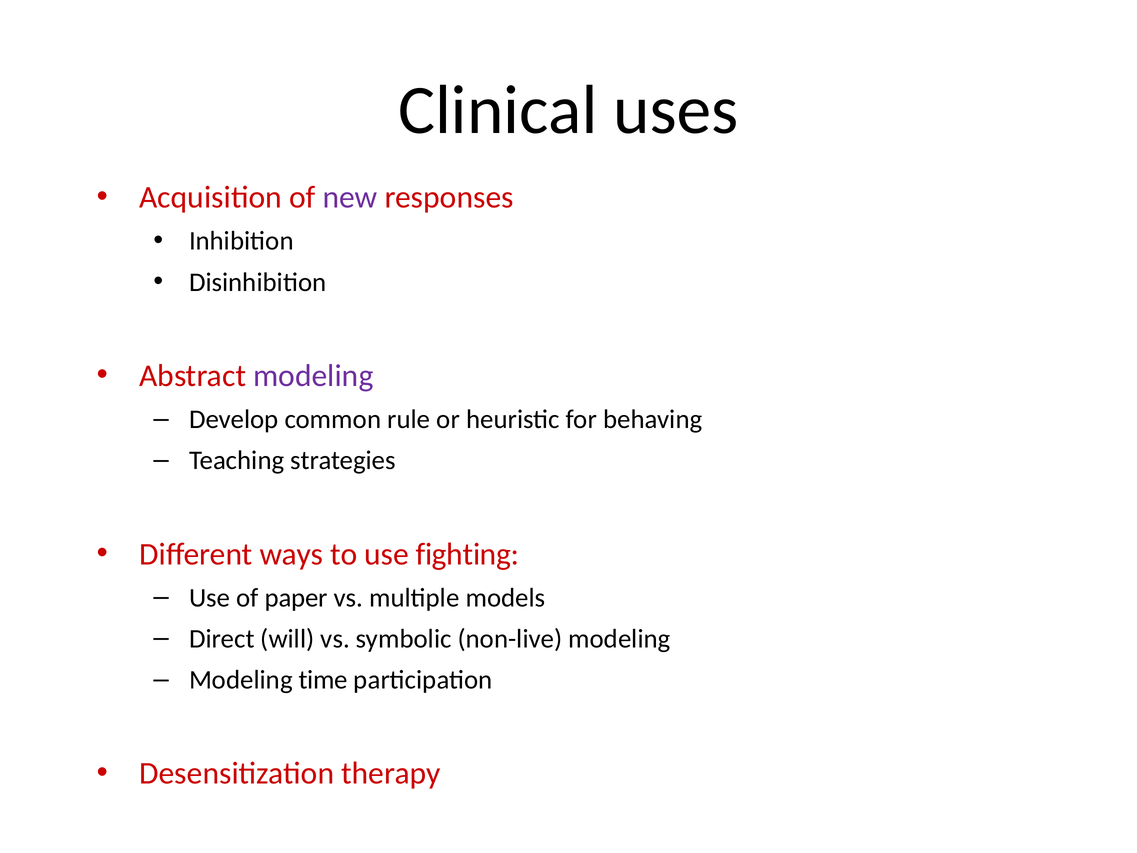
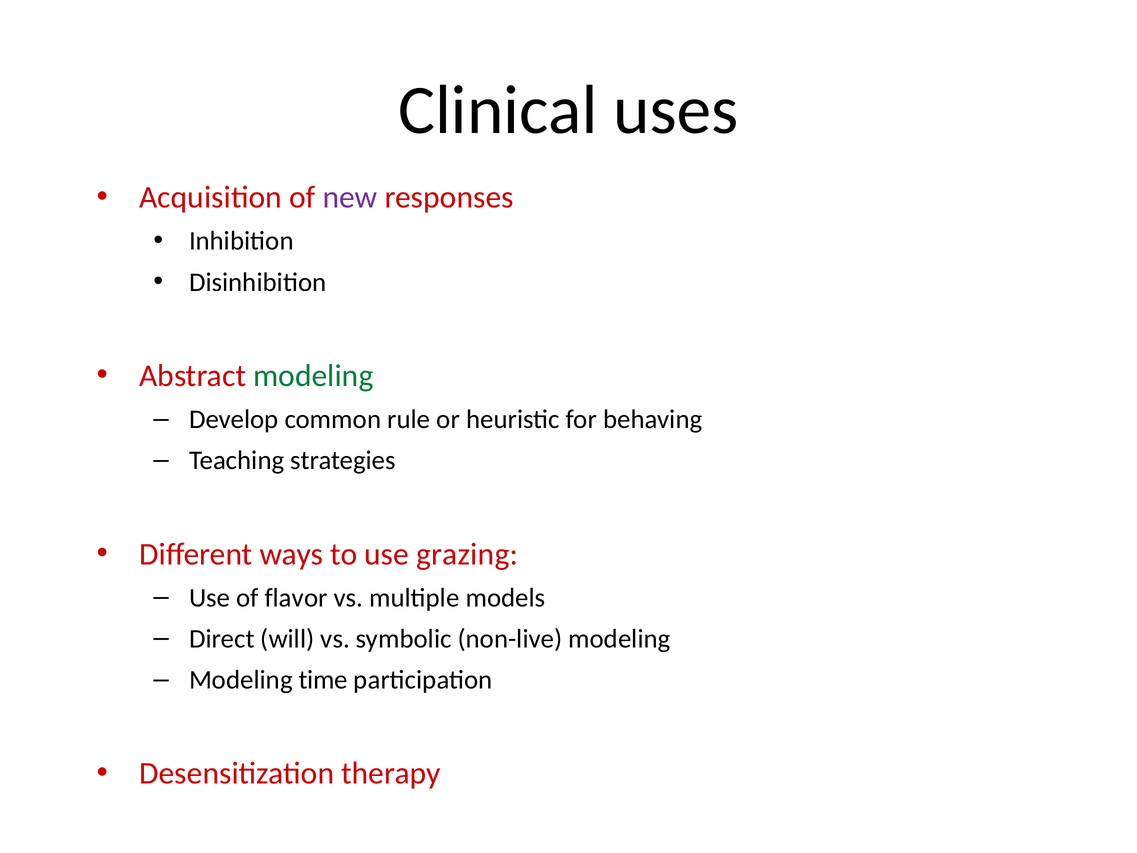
modeling colour: purple -> green (313, 376)
fighting: fighting -> grazing (467, 554)
paper: paper -> flavor (296, 598)
